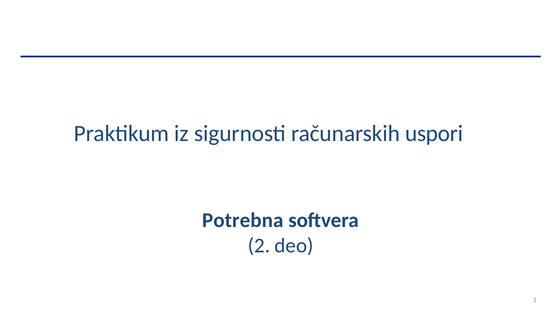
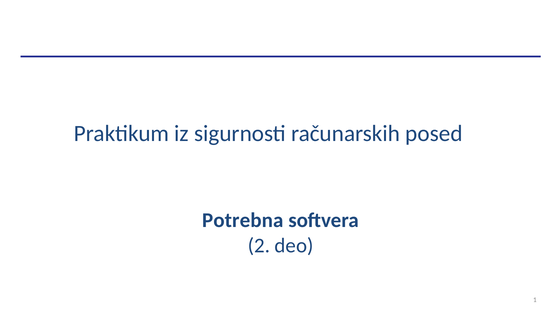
uspori: uspori -> posed (434, 133)
